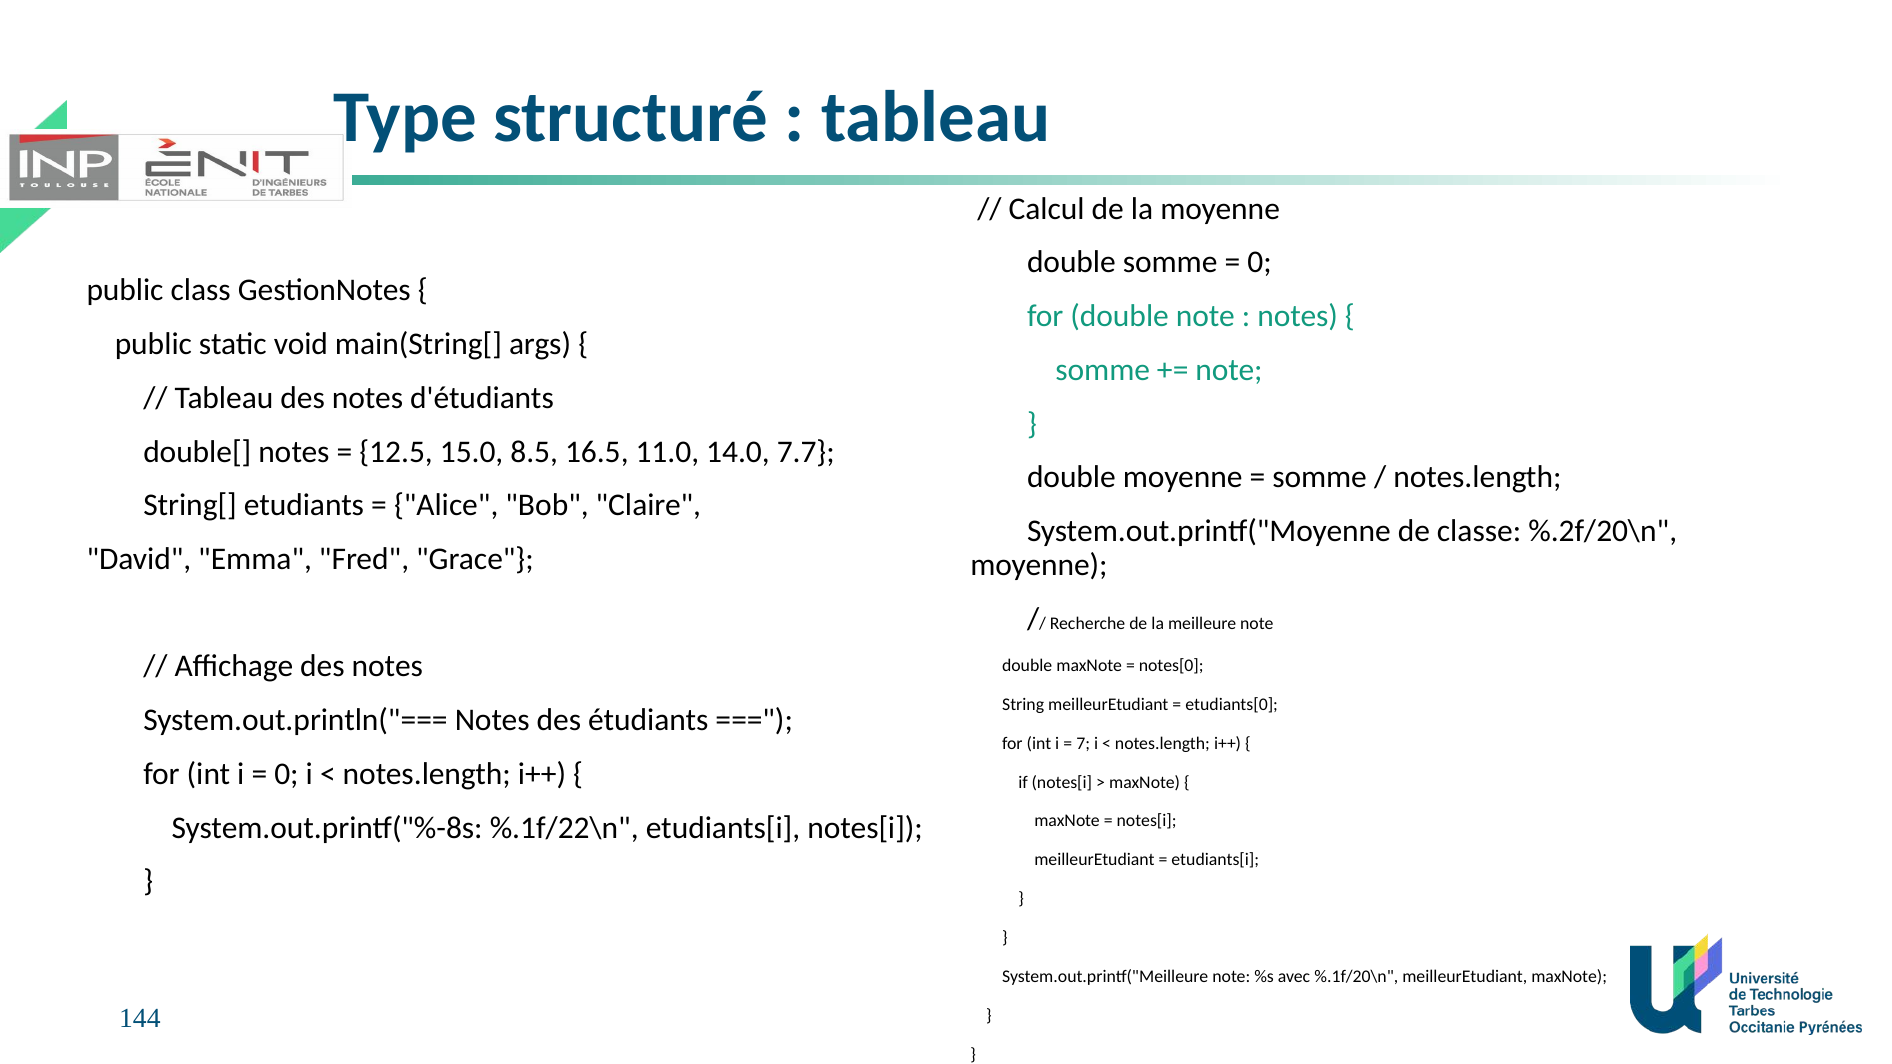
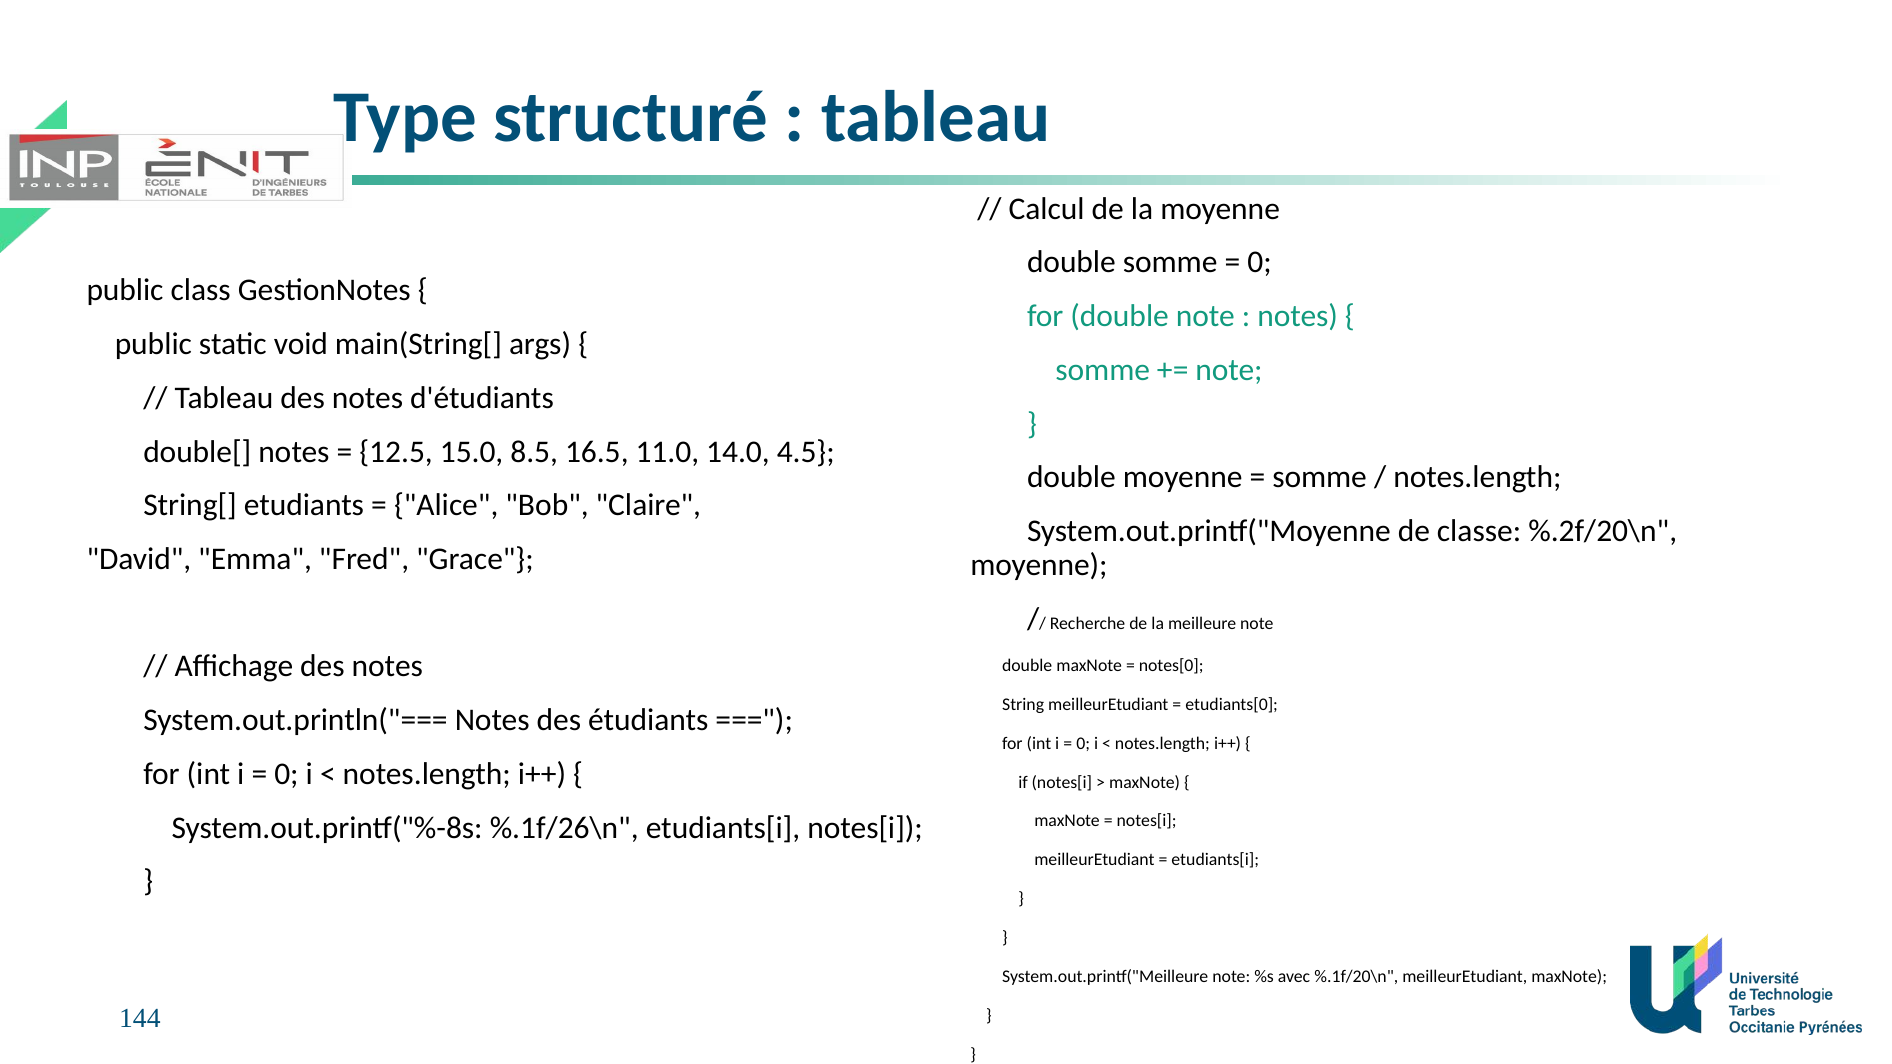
7.7: 7.7 -> 4.5 (806, 452)
7: 7 -> 0 (1083, 743)
%.1f/22\n: %.1f/22\n -> %.1f/26\n (564, 828)
